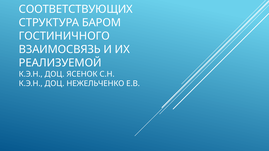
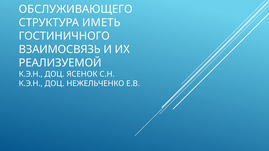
СООТВЕТСТВУЮЩИХ: СООТВЕТСТВУЮЩИХ -> ОБСЛУЖИВАЮЩЕГО (76, 9)
БАРОМ: БАРОМ -> ИМЕТЬ (101, 23)
